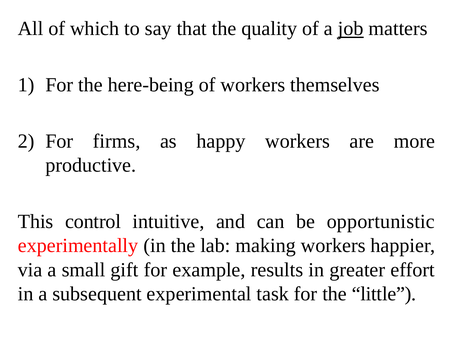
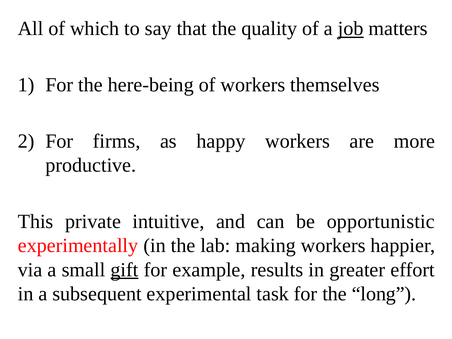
control: control -> private (93, 222)
gift underline: none -> present (125, 270)
little: little -> long (384, 294)
